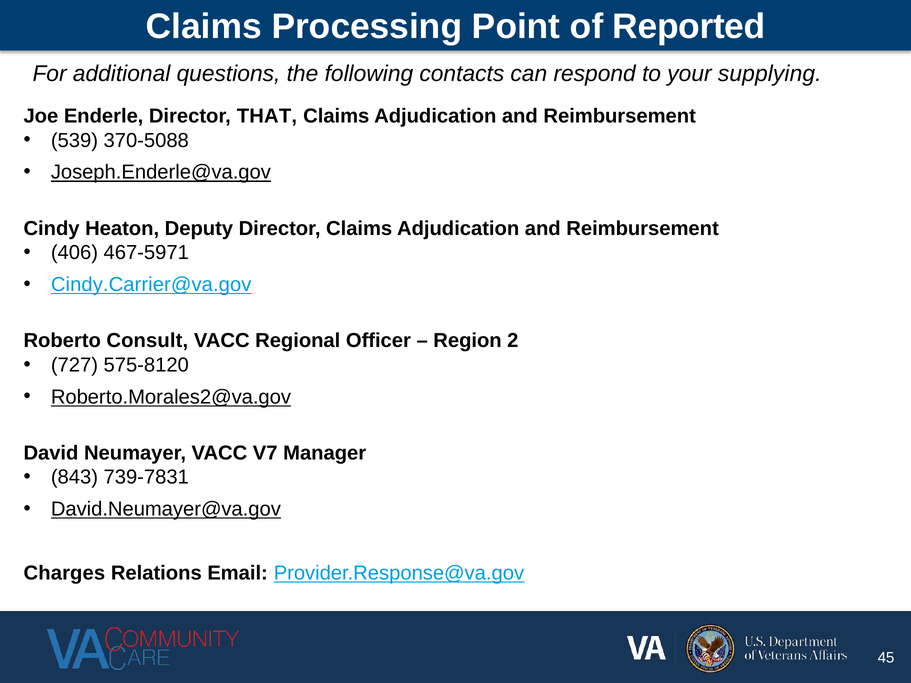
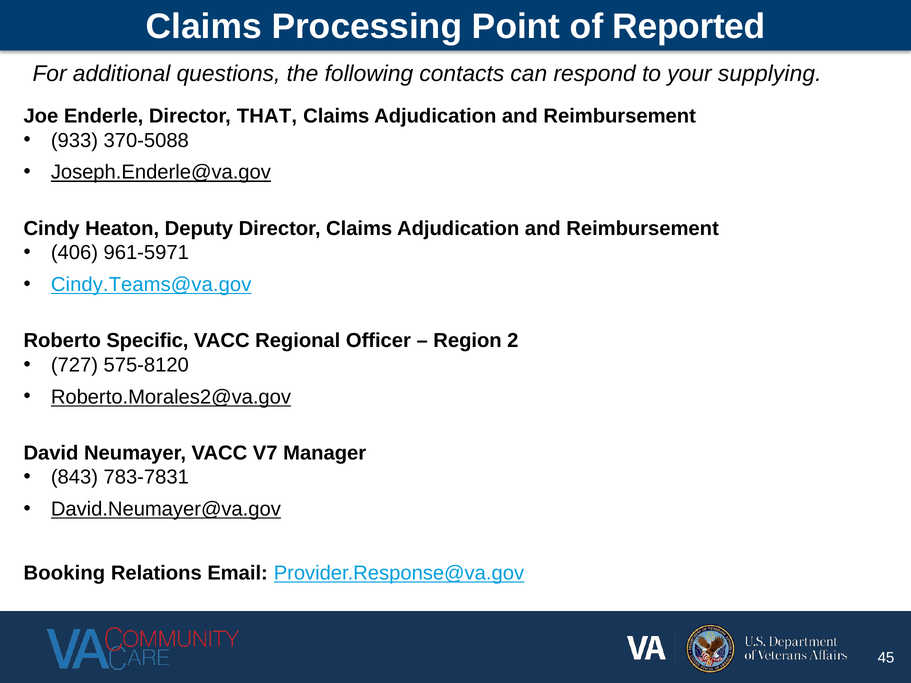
539: 539 -> 933 (74, 140)
467-5971: 467-5971 -> 961-5971 (146, 253)
Cindy.Carrier@va.gov: Cindy.Carrier@va.gov -> Cindy.Teams@va.gov (151, 285)
Consult: Consult -> Specific (147, 341)
739-7831: 739-7831 -> 783-7831 (146, 477)
Charges: Charges -> Booking (64, 573)
